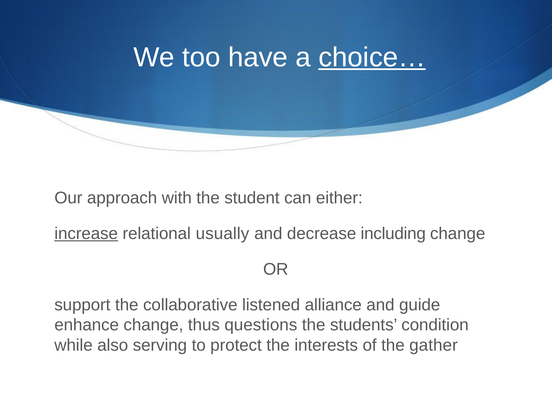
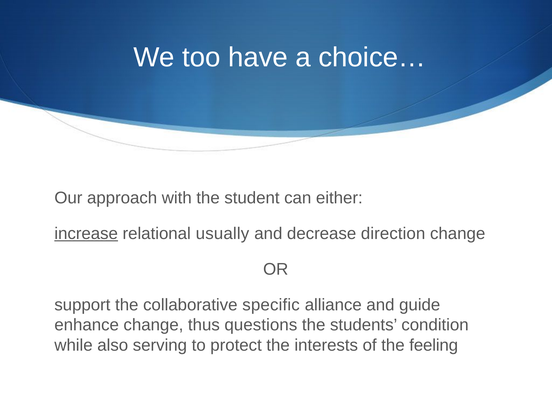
choice… underline: present -> none (372, 57)
including: including -> direction (393, 234)
listened: listened -> specific (271, 305)
gather: gather -> feeling (434, 345)
